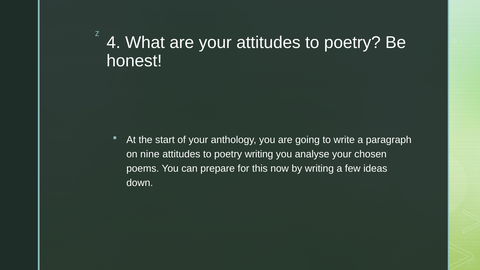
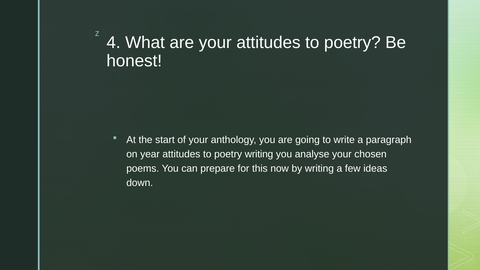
nine: nine -> year (150, 154)
